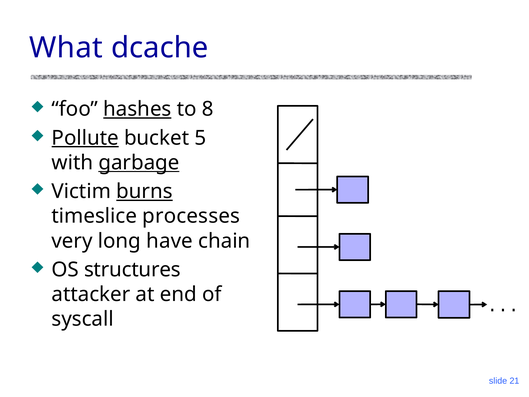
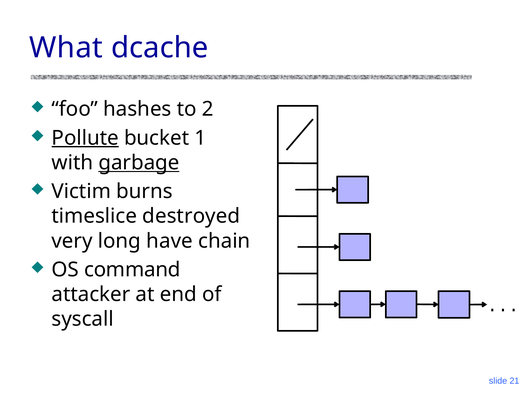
hashes underline: present -> none (137, 109)
8: 8 -> 2 (208, 109)
5: 5 -> 1 (200, 138)
burns underline: present -> none (144, 191)
processes: processes -> destroyed (191, 216)
structures: structures -> command (132, 270)
